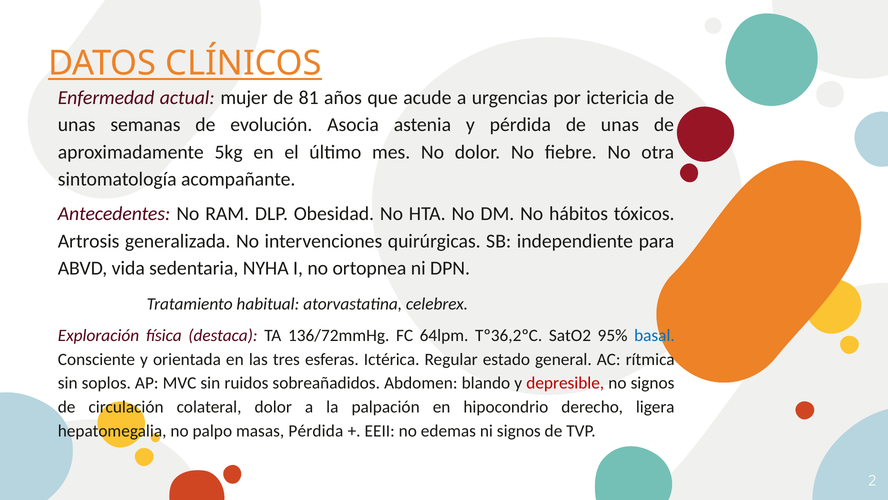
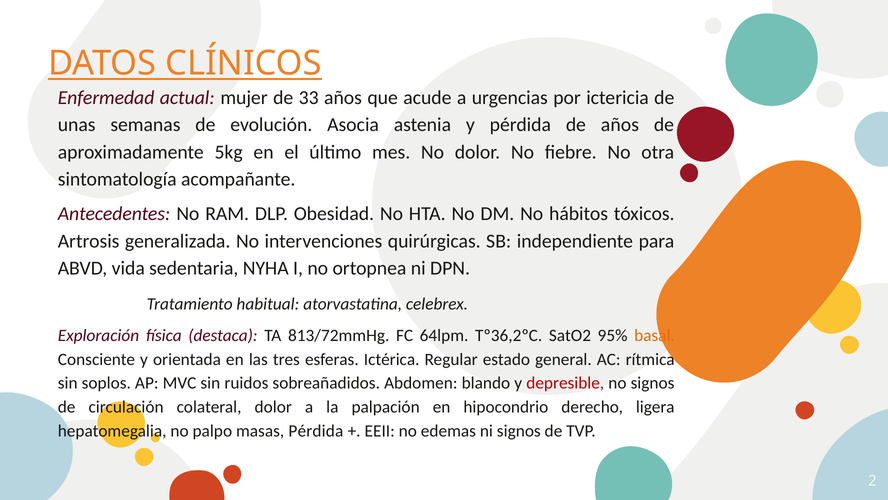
81: 81 -> 33 (309, 98)
pérdida de unas: unas -> años (620, 125)
136/72mmHg: 136/72mmHg -> 813/72mmHg (339, 335)
basal colour: blue -> orange (654, 335)
